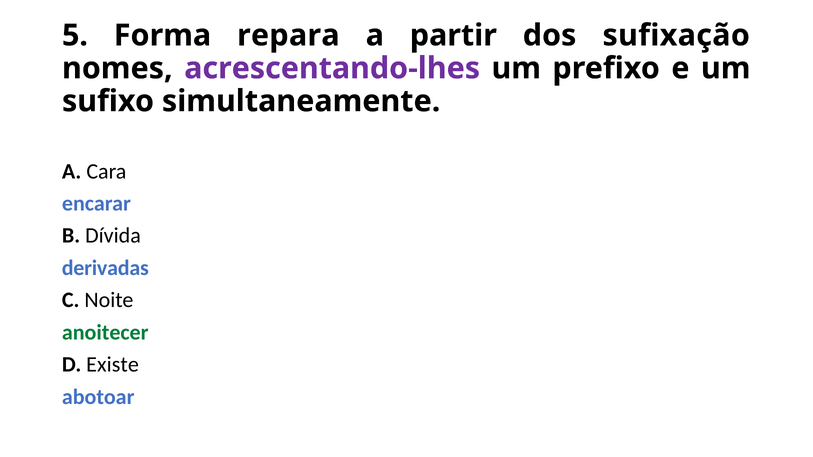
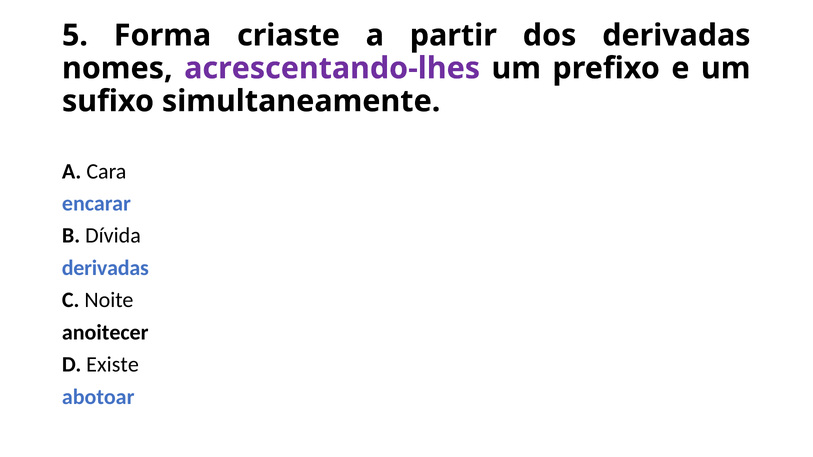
repara: repara -> criaste (288, 35)
dos sufixação: sufixação -> derivadas (676, 35)
anoitecer colour: green -> black (105, 333)
